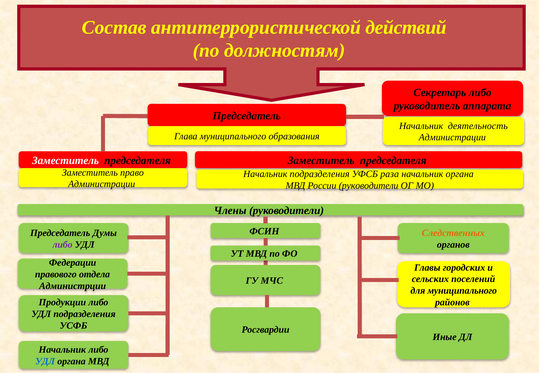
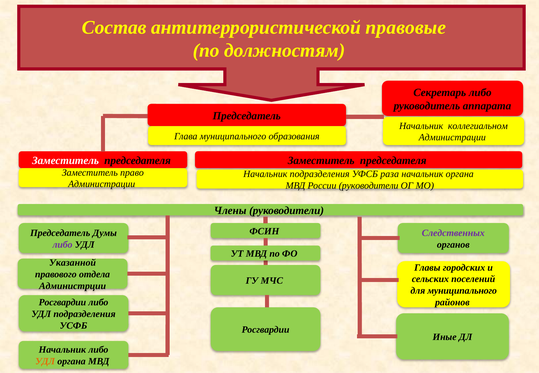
действий: действий -> правовые (406, 27)
деятельность: деятельность -> коллегиальном (478, 126)
Следственных colour: orange -> purple (453, 233)
Федерации: Федерации -> Указанной (73, 263)
Продукции: Продукции -> Росгвардии (62, 302)
УДЛ colour: blue -> orange (45, 361)
